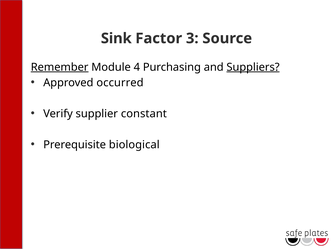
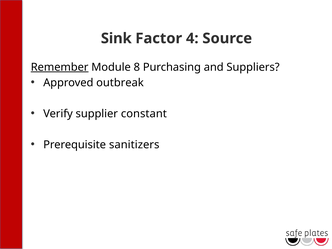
3: 3 -> 4 (192, 38)
4: 4 -> 8 (137, 67)
Suppliers underline: present -> none (253, 67)
occurred: occurred -> outbreak (120, 83)
biological: biological -> sanitizers (134, 145)
